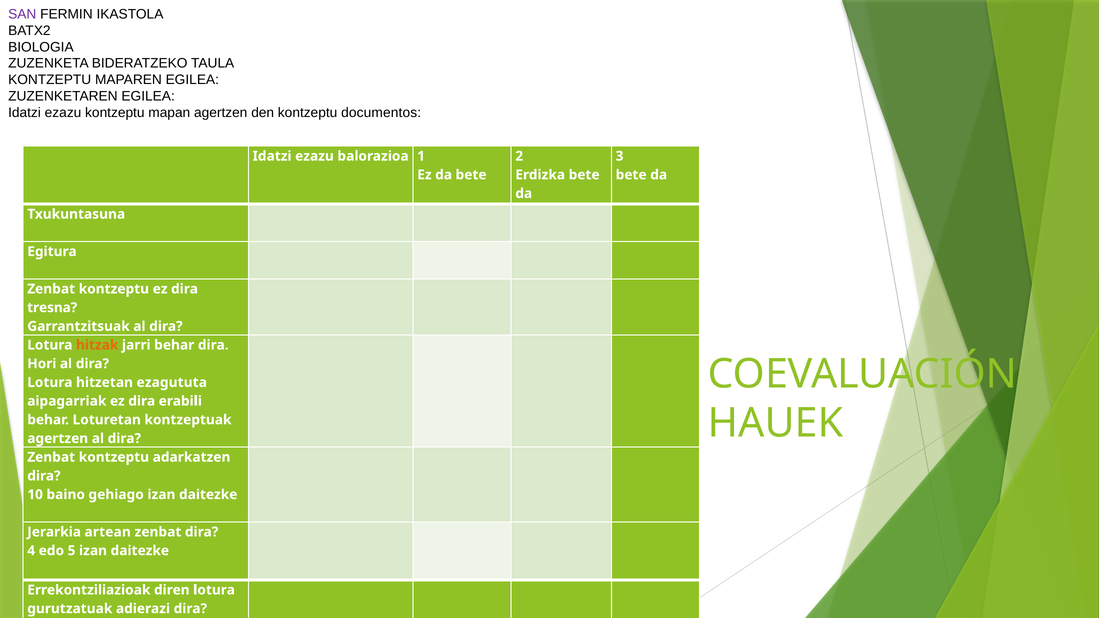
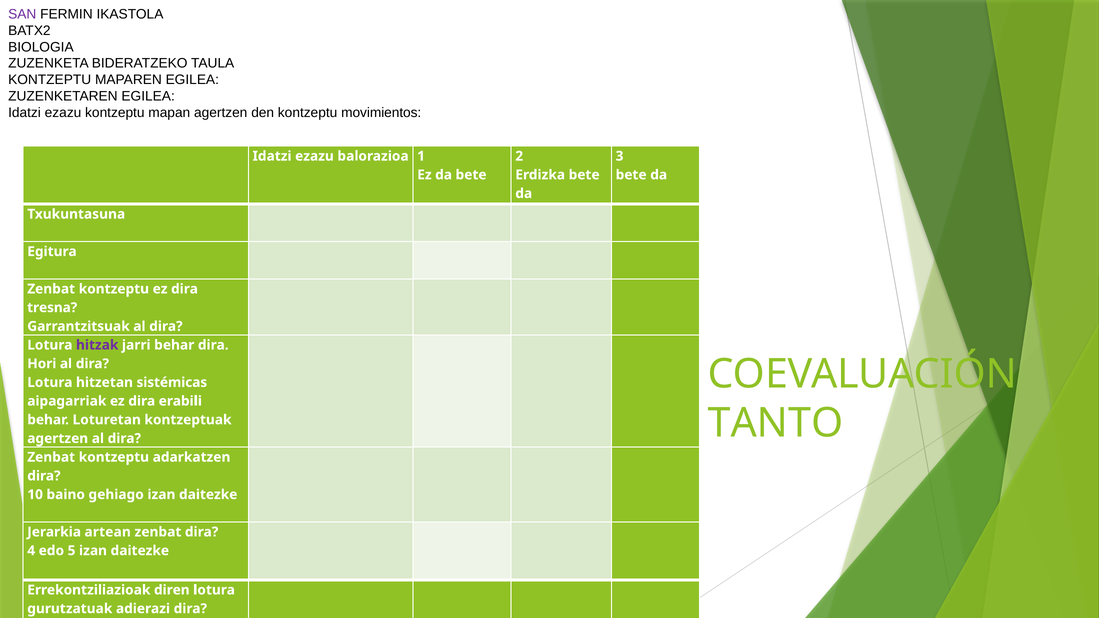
documentos: documentos -> movimientos (381, 113)
hitzak colour: orange -> purple (97, 345)
ezagututa: ezagututa -> sistémicas (172, 383)
HAUEK: HAUEK -> TANTO (776, 424)
